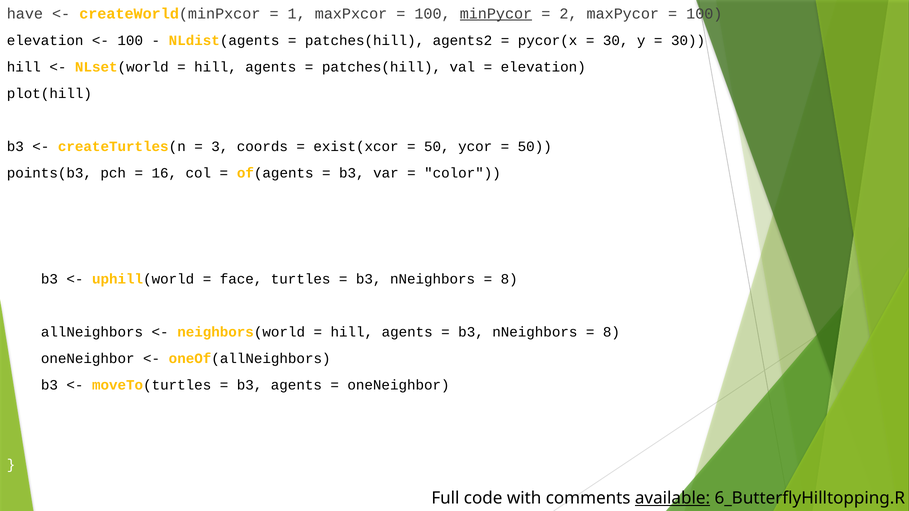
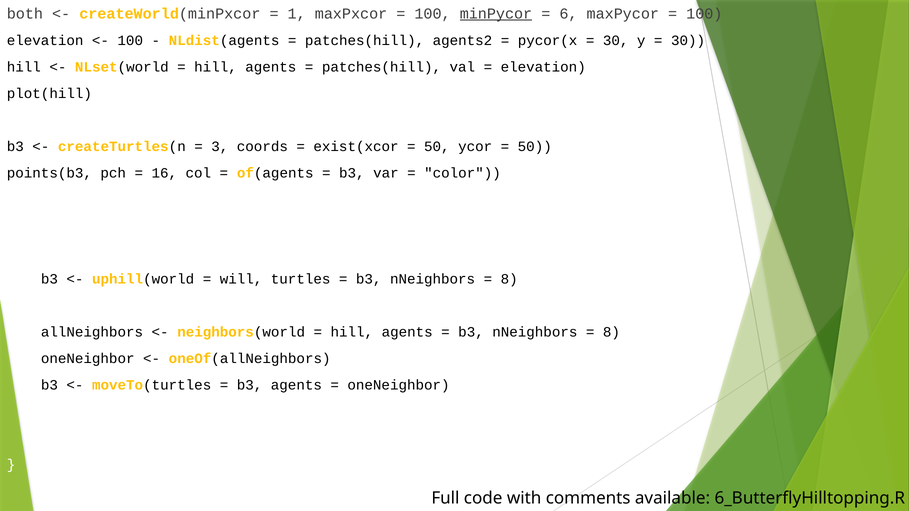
have: have -> both (25, 14)
2: 2 -> 6 (568, 14)
face: face -> will (241, 279)
available underline: present -> none (673, 499)
